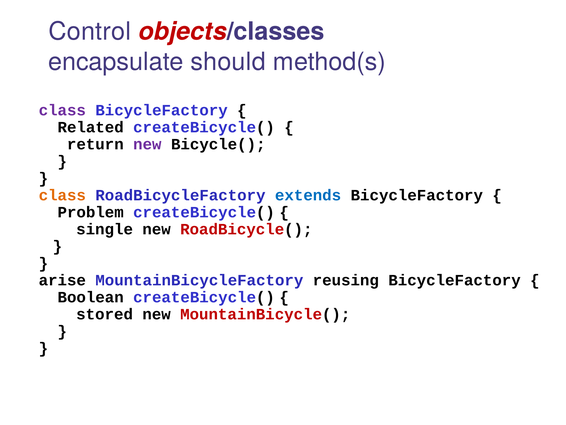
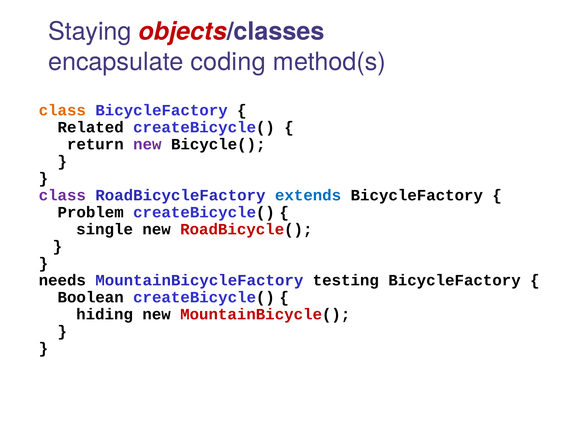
Control: Control -> Staying (90, 31)
should: should -> coding (228, 62)
class colour: purple -> orange (62, 110)
class colour: orange -> purple (62, 195)
arise: arise -> needs (62, 280)
reusing: reusing -> testing (346, 280)
stored: stored -> hiding (105, 314)
